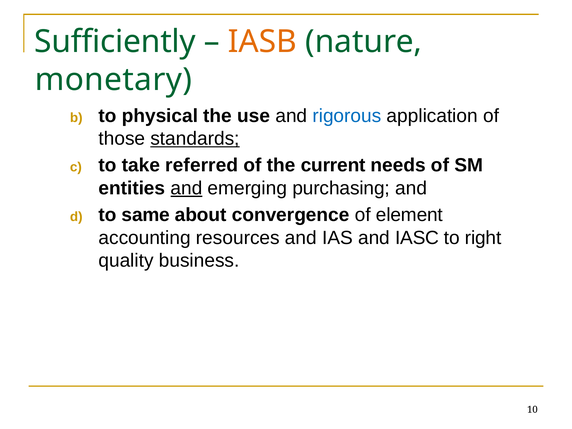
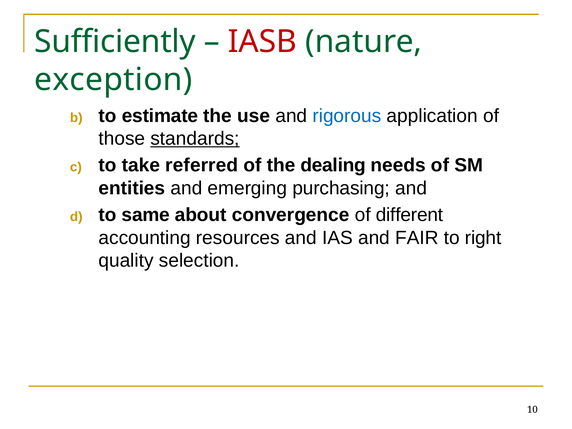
IASB colour: orange -> red (262, 42)
monetary: monetary -> exception (113, 80)
physical: physical -> estimate (160, 116)
current: current -> dealing (333, 165)
and underline: present -> none (186, 188)
element: element -> different (409, 215)
IASC: IASC -> FAIR (417, 238)
business: business -> selection (199, 261)
